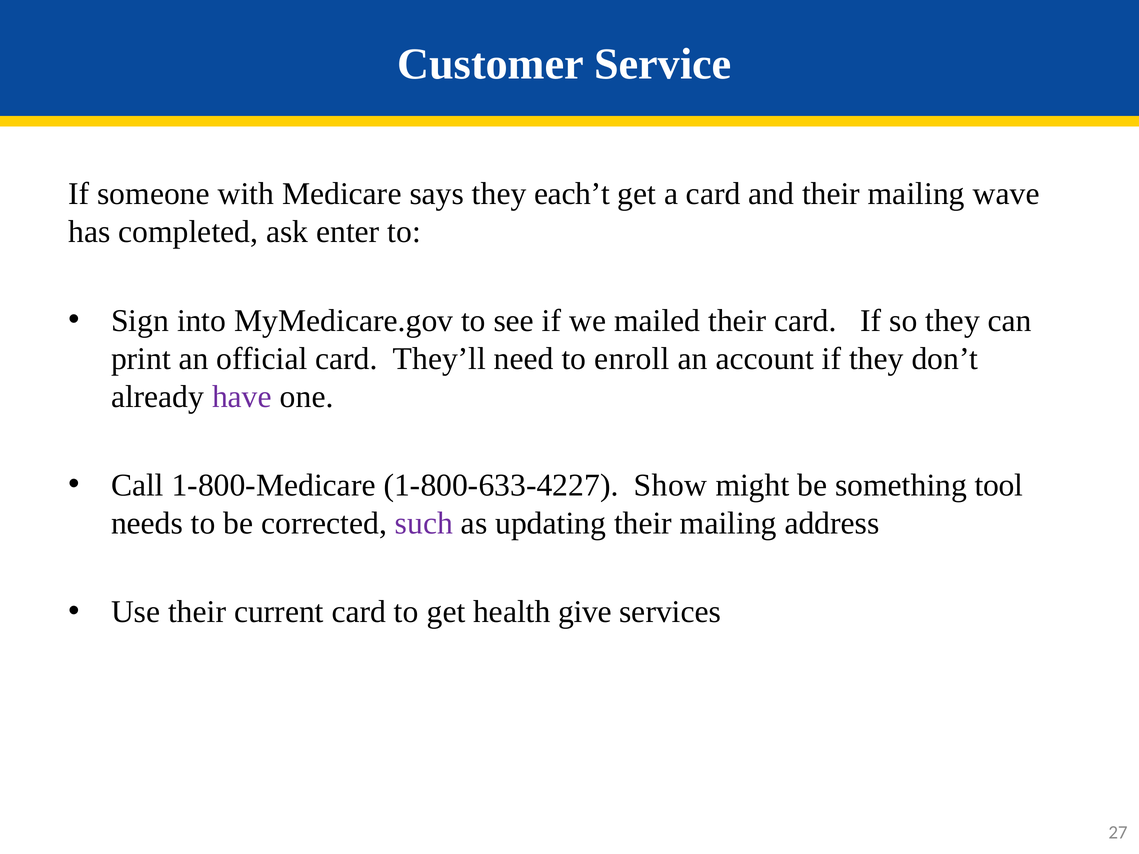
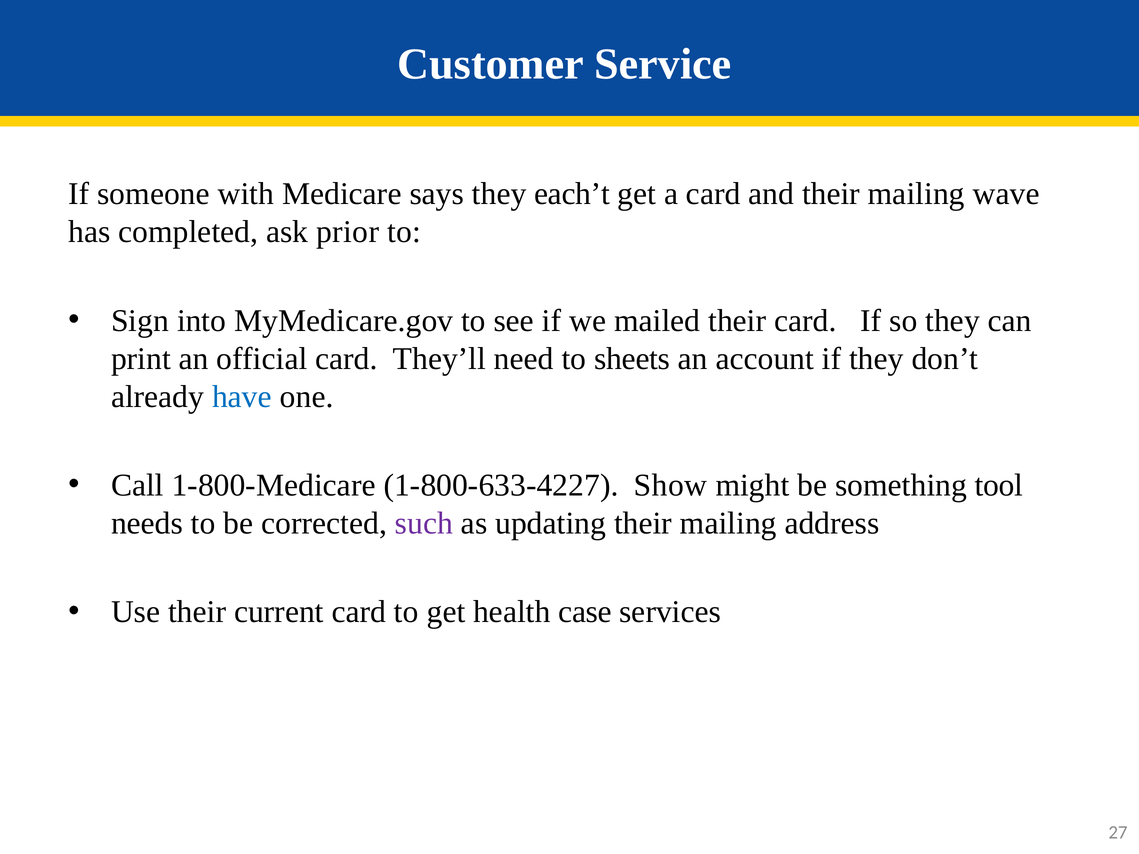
enter: enter -> prior (348, 232)
enroll: enroll -> sheets (632, 359)
have colour: purple -> blue (242, 397)
give: give -> case (585, 612)
